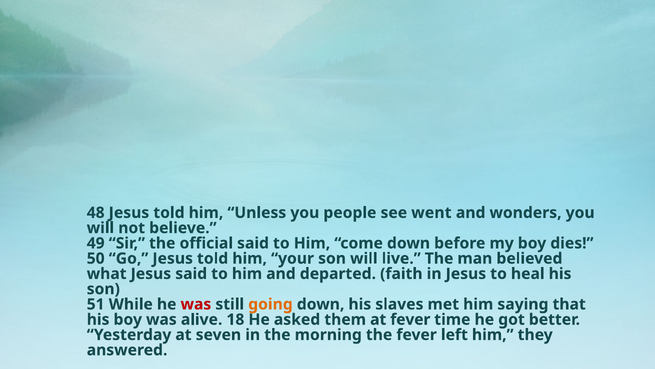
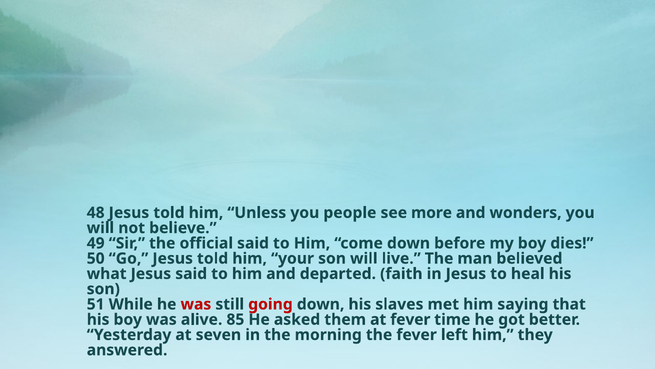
went: went -> more (432, 212)
going colour: orange -> red (270, 304)
18: 18 -> 85 (235, 319)
